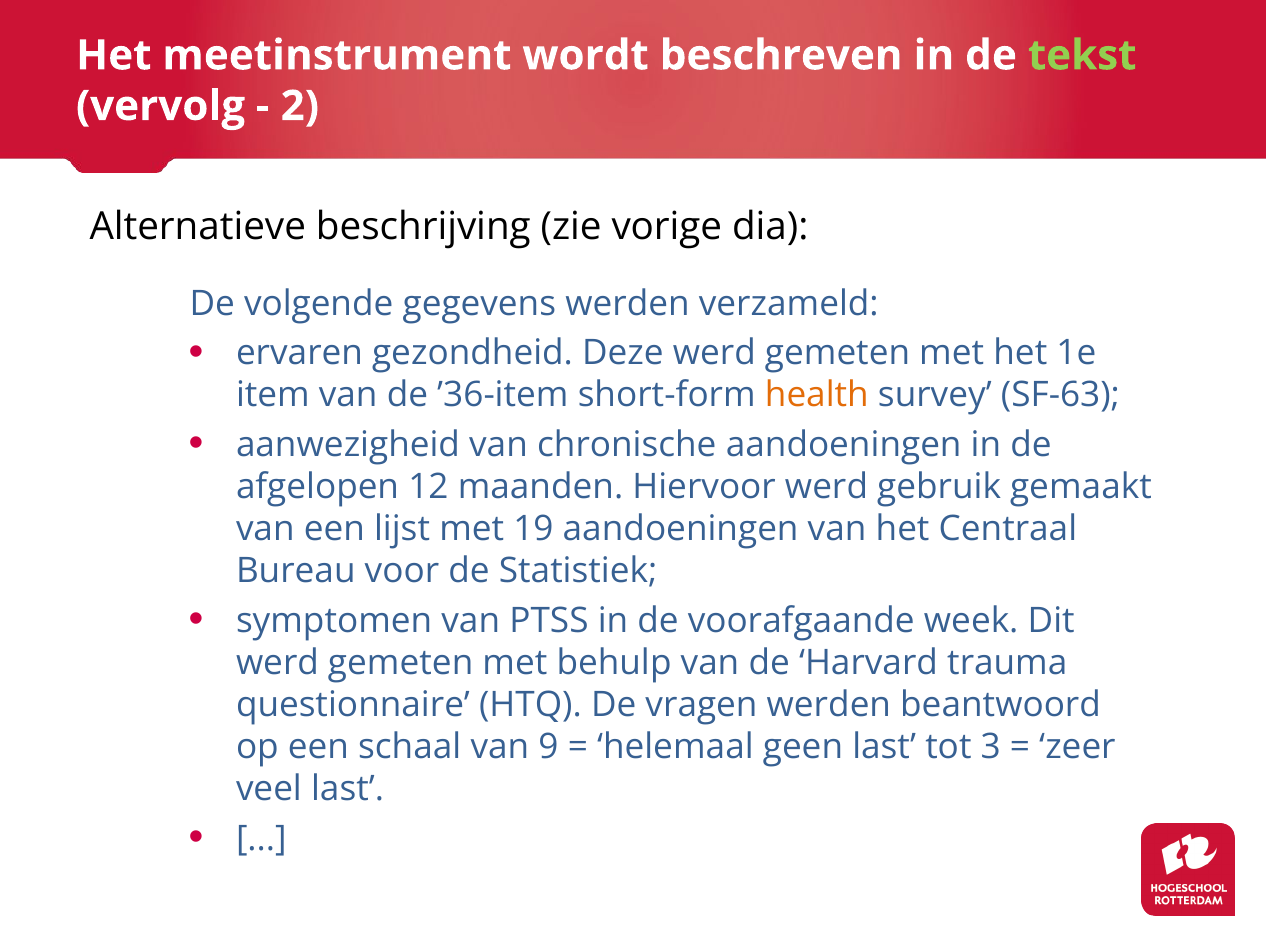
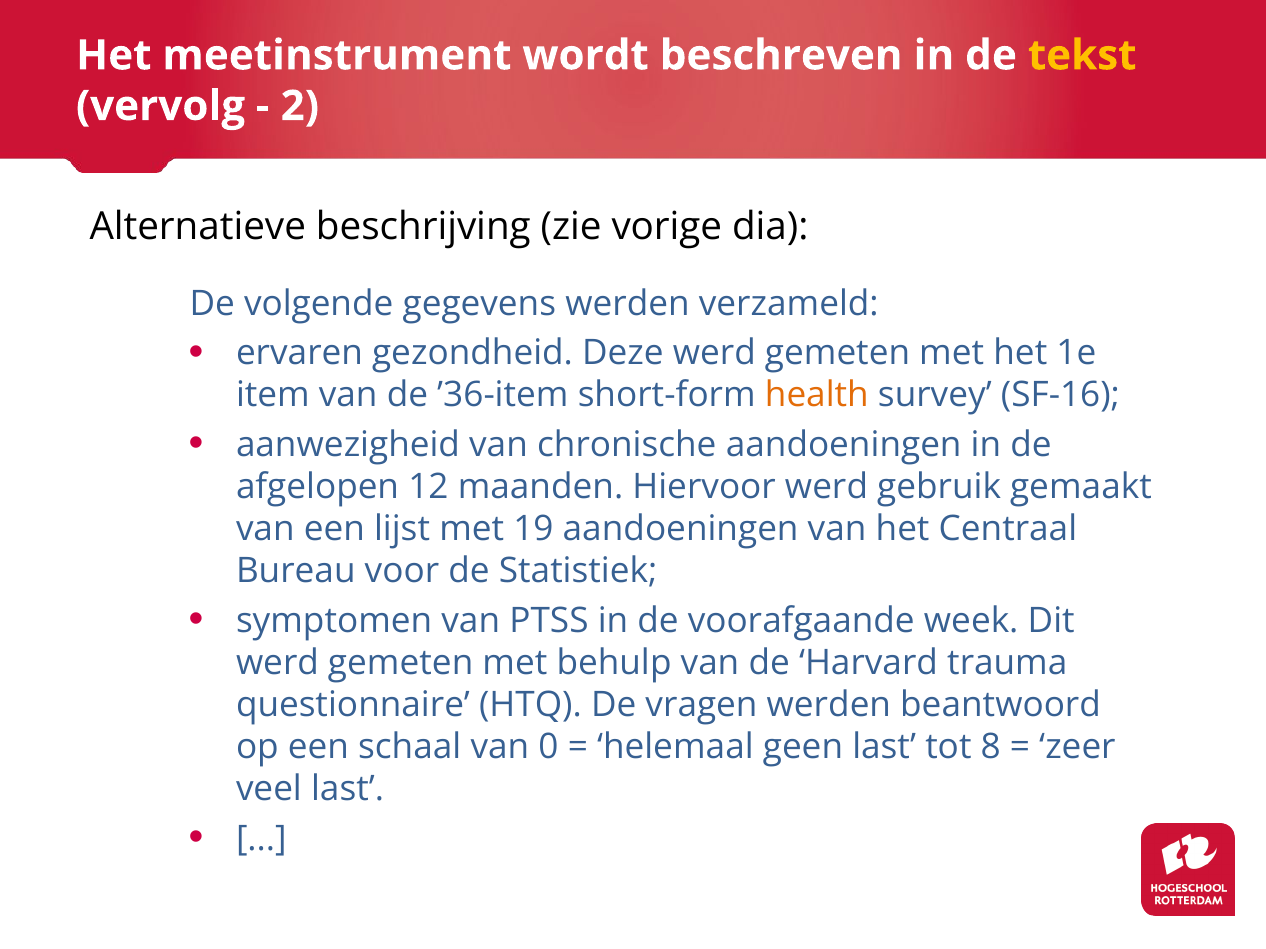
tekst colour: light green -> yellow (1082, 56)
SF-63: SF-63 -> SF-16 (1060, 396)
9: 9 -> 0 (549, 747)
3: 3 -> 8 (991, 747)
